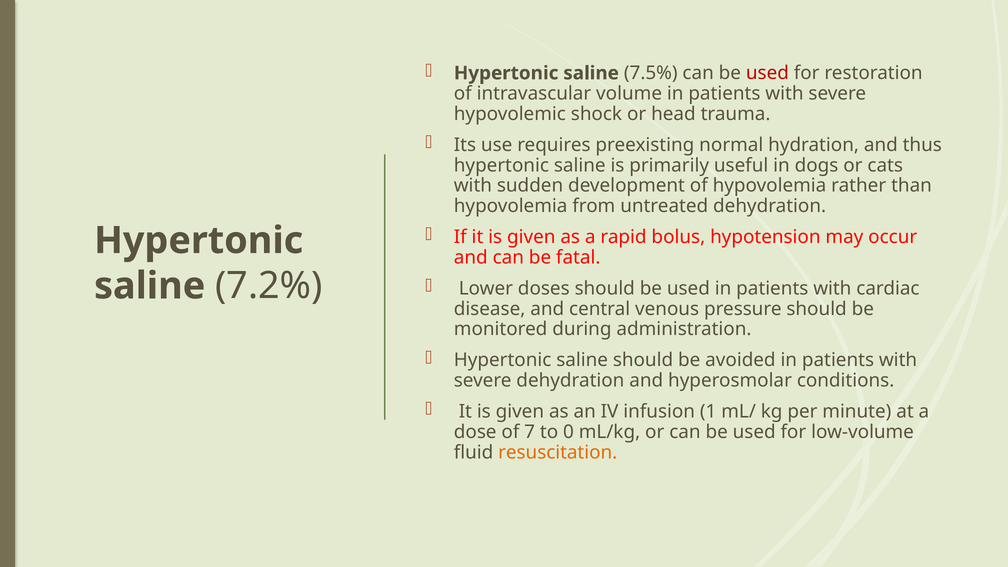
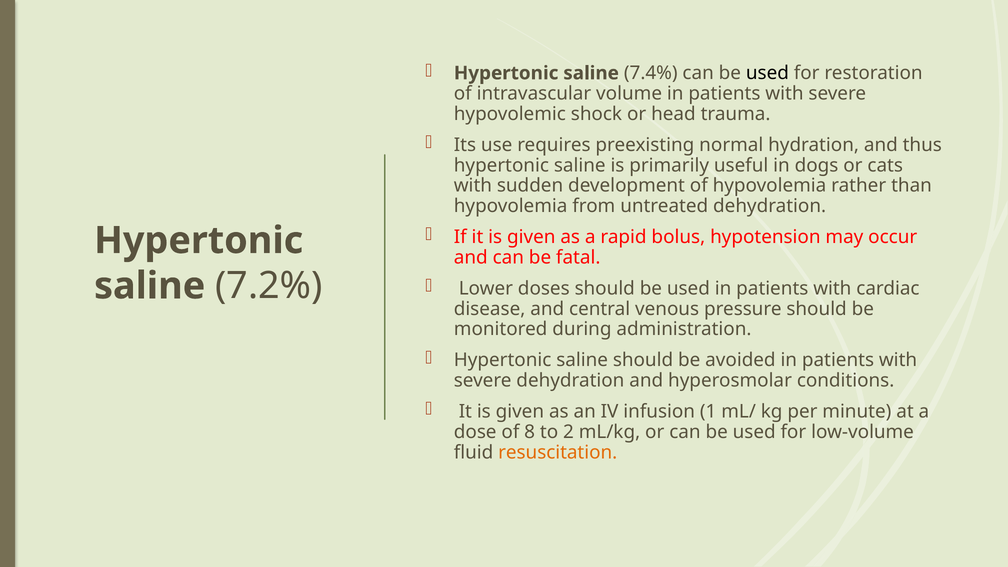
7.5%: 7.5% -> 7.4% (651, 73)
used colour: red -> black (767, 73)
7: 7 -> 8 (530, 432)
0: 0 -> 2 (569, 432)
